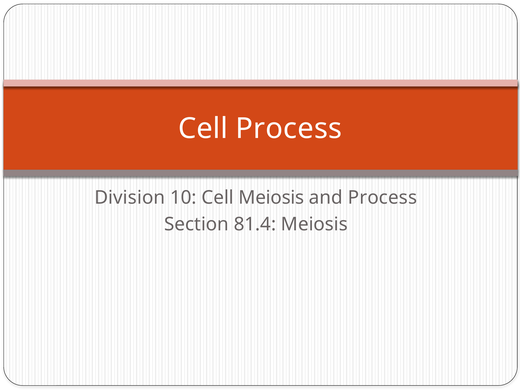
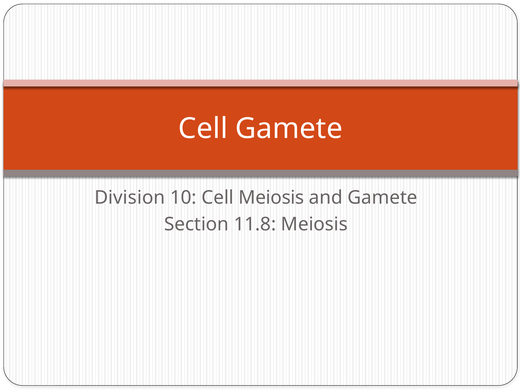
Cell Process: Process -> Gamete (289, 128)
and Process: Process -> Gamete (383, 198)
81.4: 81.4 -> 11.8 (255, 224)
